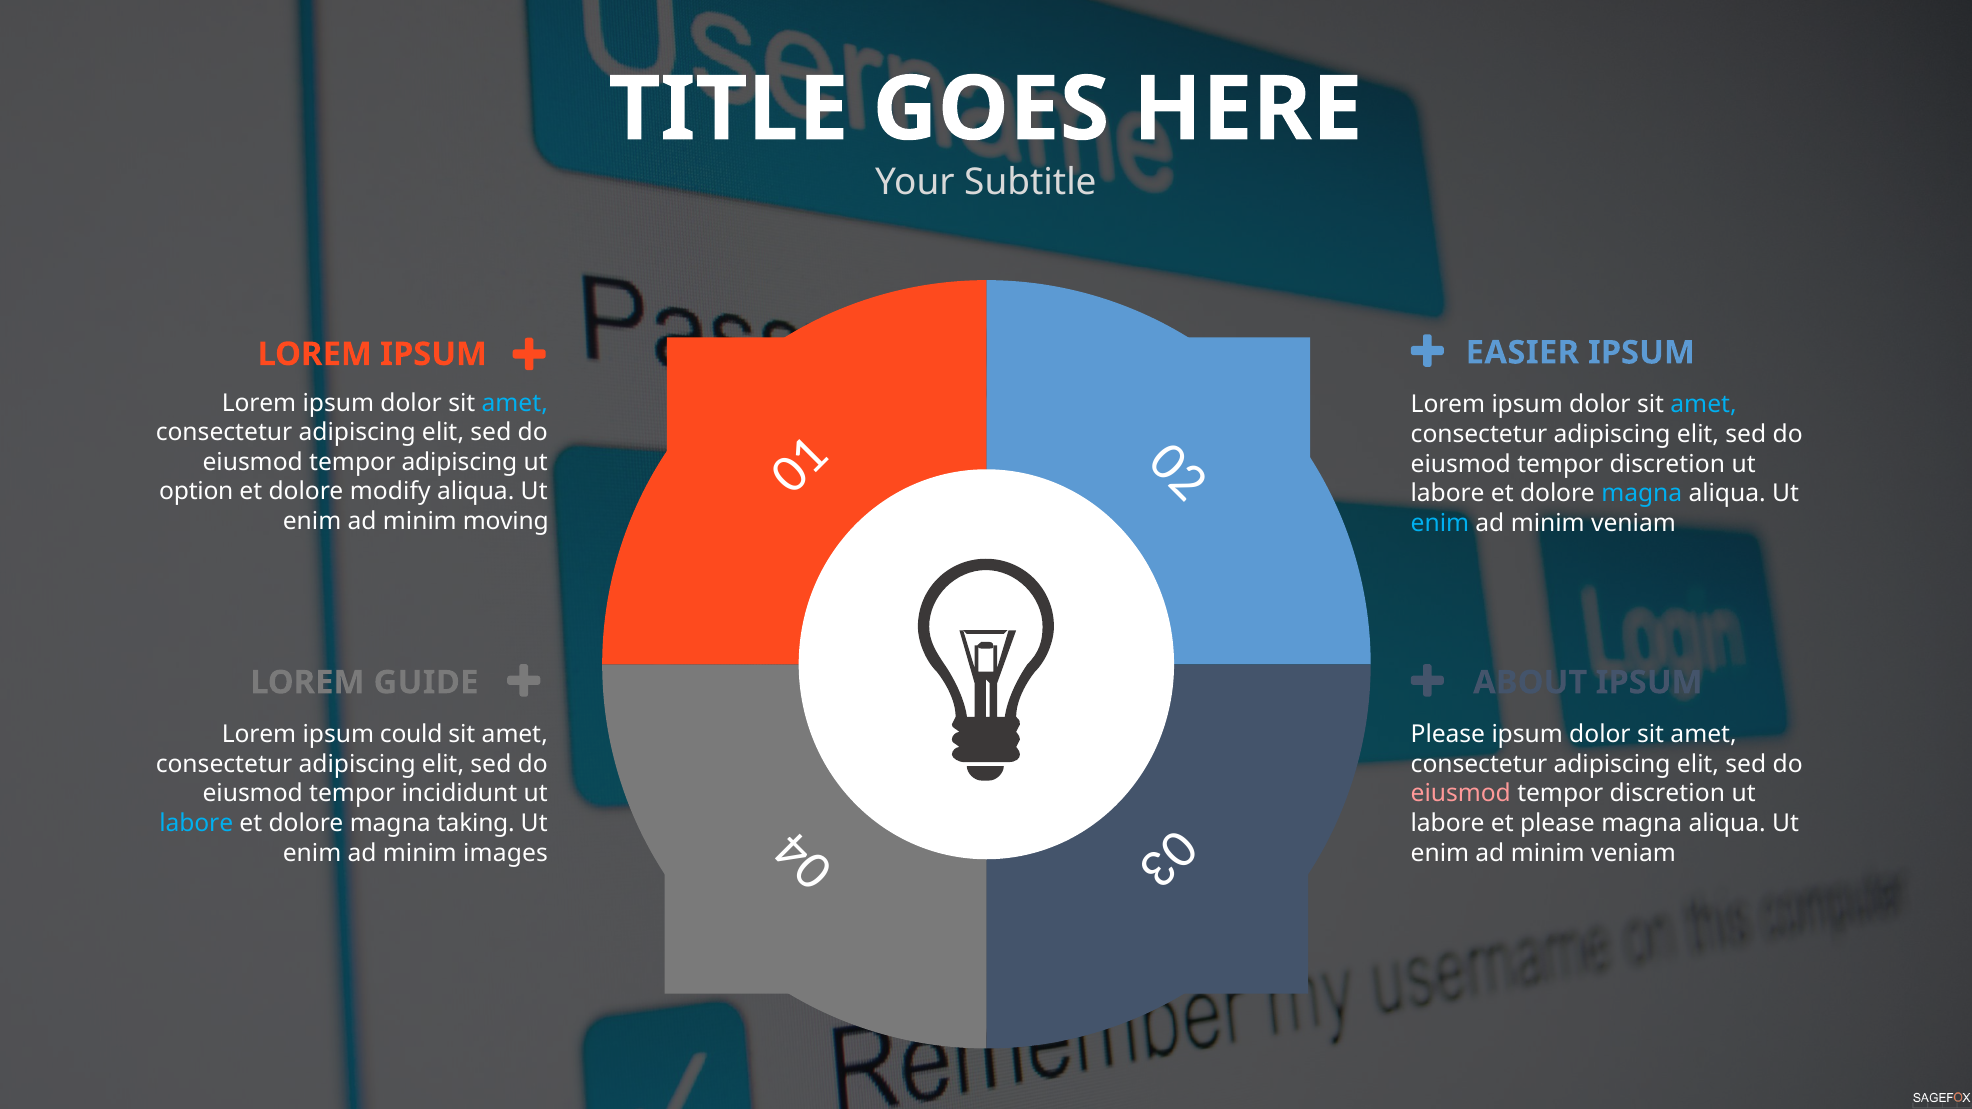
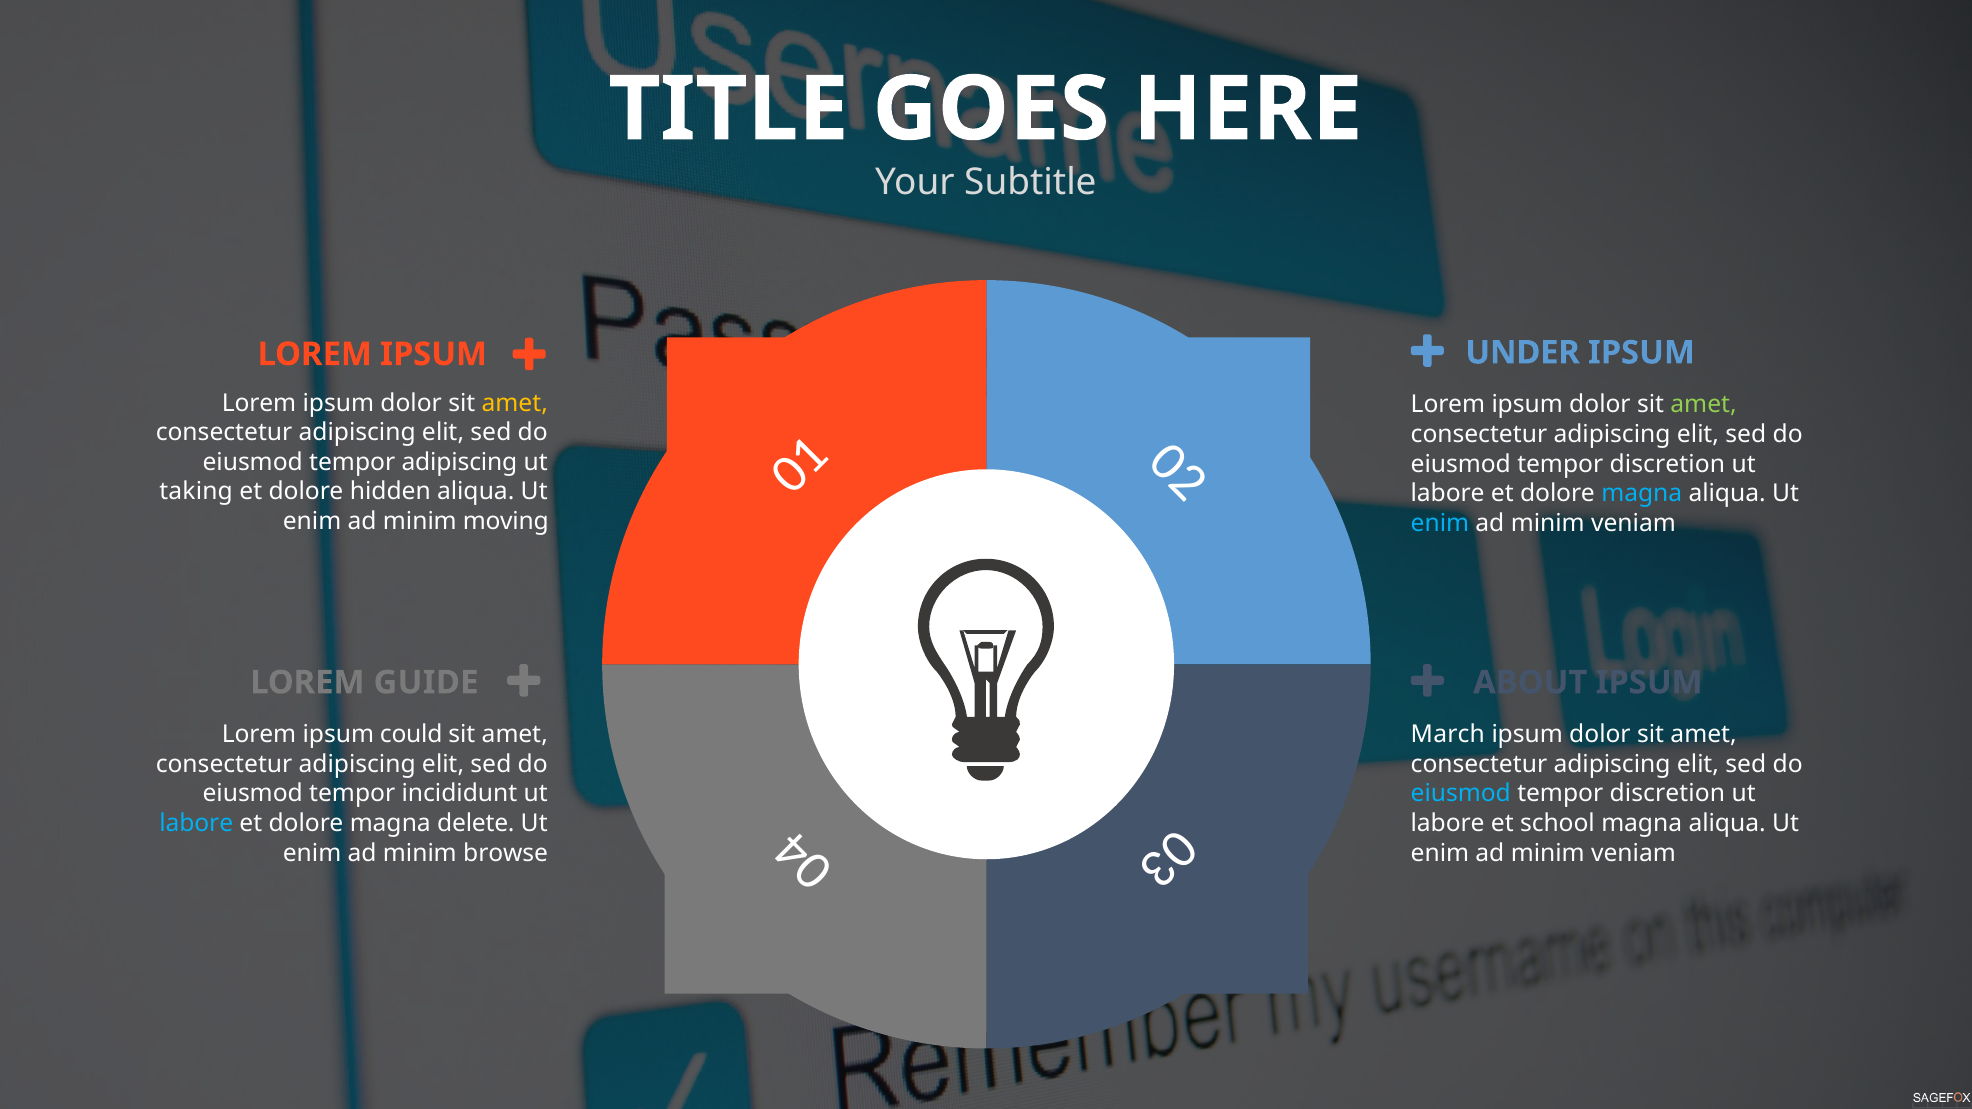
EASIER: EASIER -> UNDER (1523, 353)
amet colour: light blue -> yellow (515, 403)
amet colour: light blue -> light green (1704, 405)
option: option -> taking (196, 492)
modify: modify -> hidden (390, 492)
Please: Please -> March (1448, 735)
eiusmod colour: pink -> light blue (1461, 794)
taking: taking -> delete (476, 824)
et please: please -> school (1557, 824)
images: images -> browse (506, 853)
